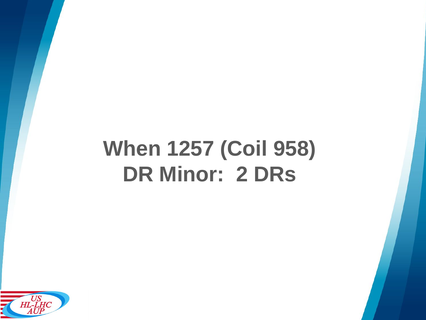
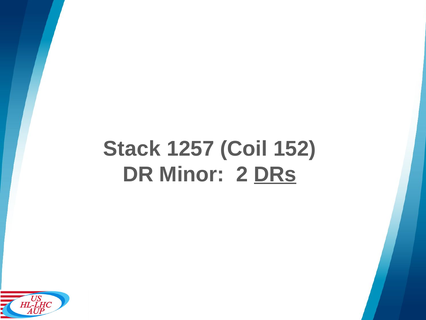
When: When -> Stack (132, 148)
958: 958 -> 152 (295, 148)
DRs underline: none -> present (275, 174)
